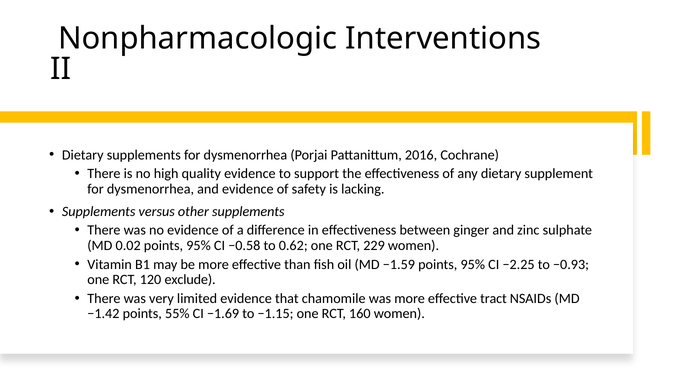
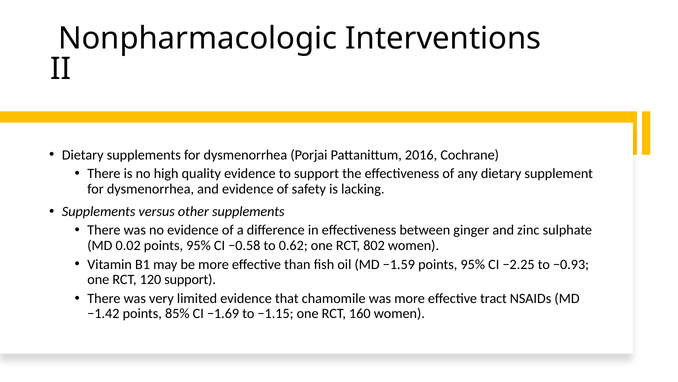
229: 229 -> 802 (374, 245)
120 exclude: exclude -> support (190, 279)
55%: 55% -> 85% (177, 313)
